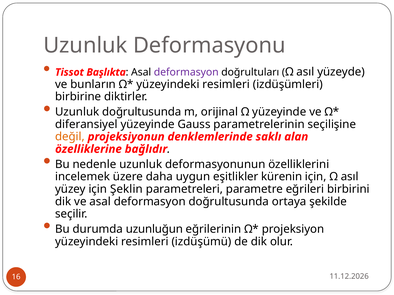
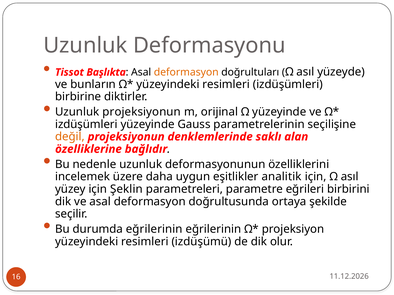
deformasyon colour: purple -> orange (186, 72)
Uzunluk doğrultusunda: doğrultusunda -> projeksiyonun (142, 112)
diferansiyel: diferansiyel -> izdüşümleri (86, 125)
kürenin: kürenin -> analitik (282, 177)
durumda uzunluğun: uzunluğun -> eğrilerinin (154, 230)
